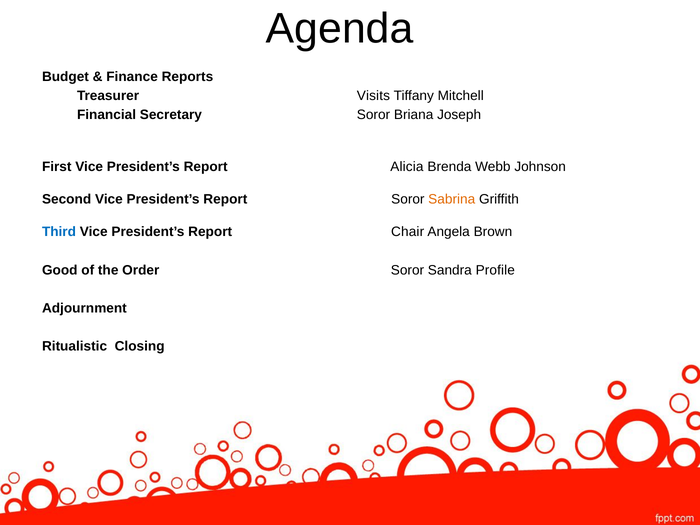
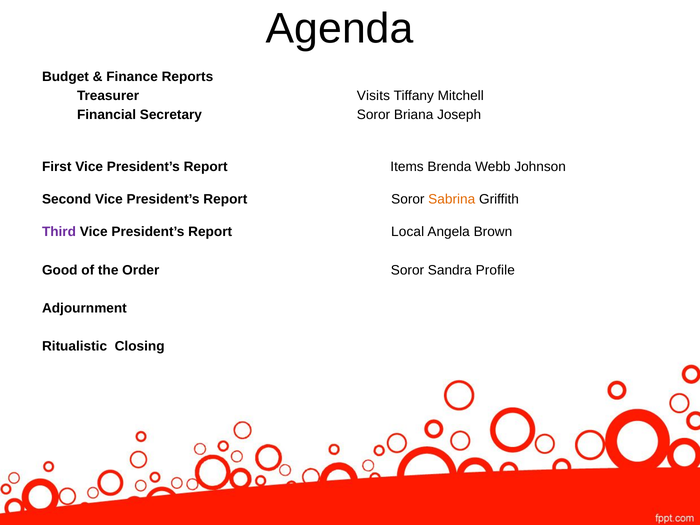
Alicia: Alicia -> Items (407, 167)
Third colour: blue -> purple (59, 232)
Chair: Chair -> Local (408, 232)
